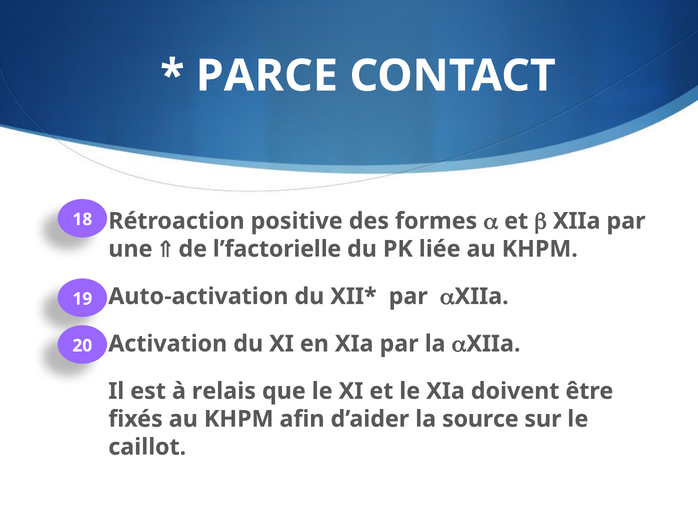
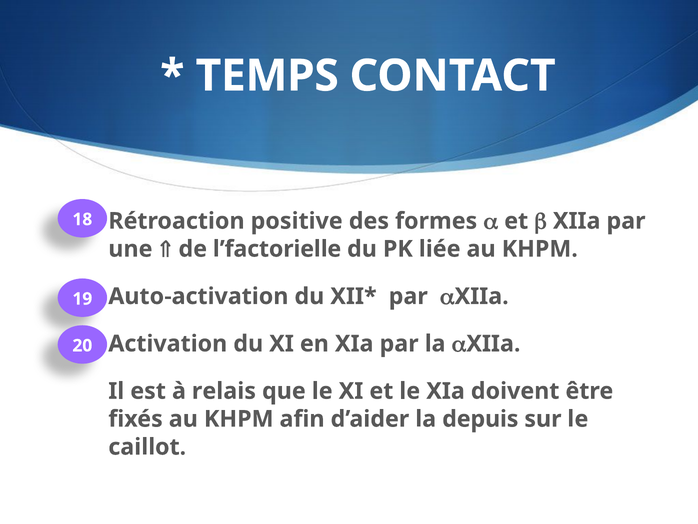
PARCE: PARCE -> TEMPS (267, 76)
source: source -> depuis (480, 419)
